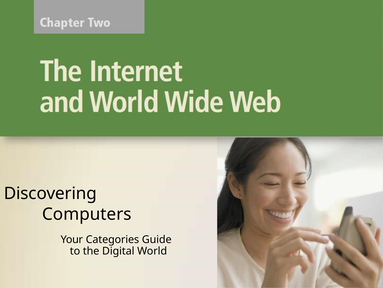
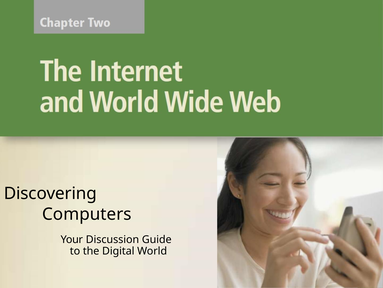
Categories: Categories -> Discussion (112, 239)
